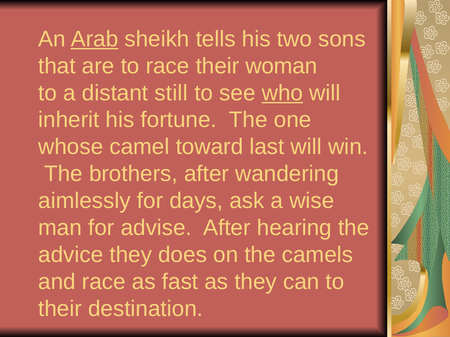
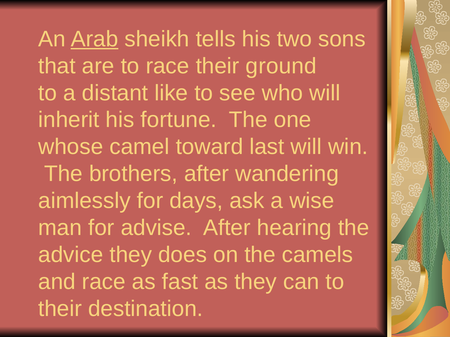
woman: woman -> ground (281, 66)
still: still -> like (171, 93)
who underline: present -> none (282, 93)
